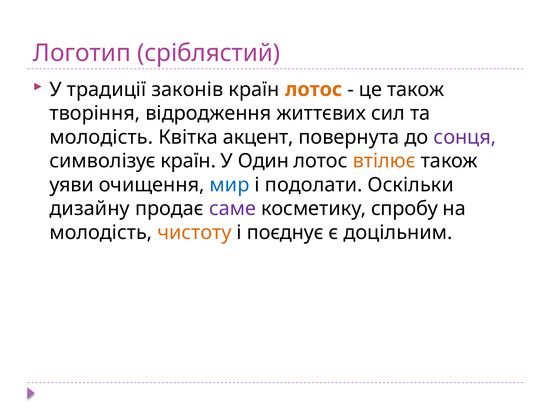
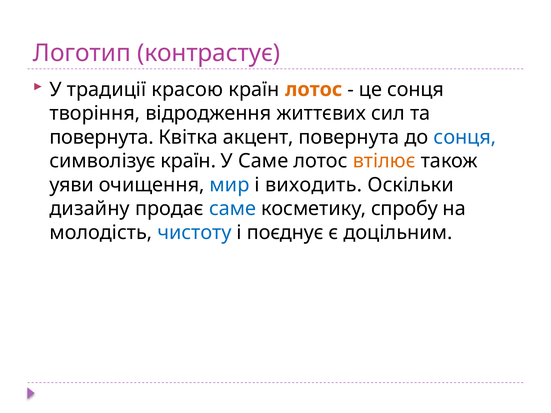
сріблястий: сріблястий -> контрастує (209, 53)
законів: законів -> красою (187, 90)
це також: також -> сонця (416, 90)
молодість: молодість -> повернута (102, 137)
сонця colour: purple -> blue (465, 137)
У Один: Один -> Саме (263, 161)
подолати: подолати -> виходить (314, 185)
саме colour: purple -> blue (233, 209)
чистоту colour: orange -> blue (195, 233)
